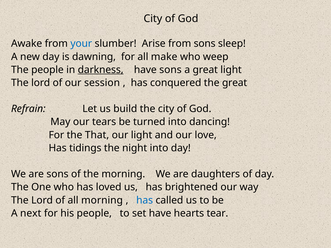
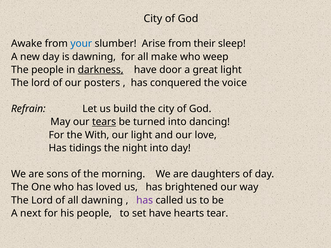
from sons: sons -> their (205, 44)
have sons: sons -> door (171, 70)
session: session -> posters (102, 83)
the great: great -> voice (234, 83)
tears underline: none -> present (104, 122)
That: That -> With (97, 135)
all morning: morning -> dawning (102, 200)
has colour: blue -> purple (145, 200)
